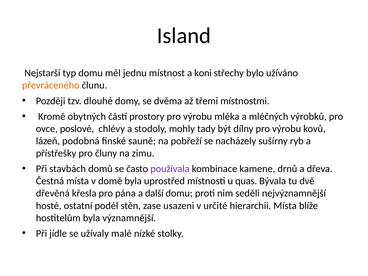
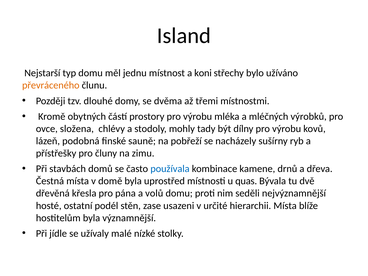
poslové: poslové -> složena (77, 129)
používala colour: purple -> blue (170, 169)
další: další -> volů (154, 193)
